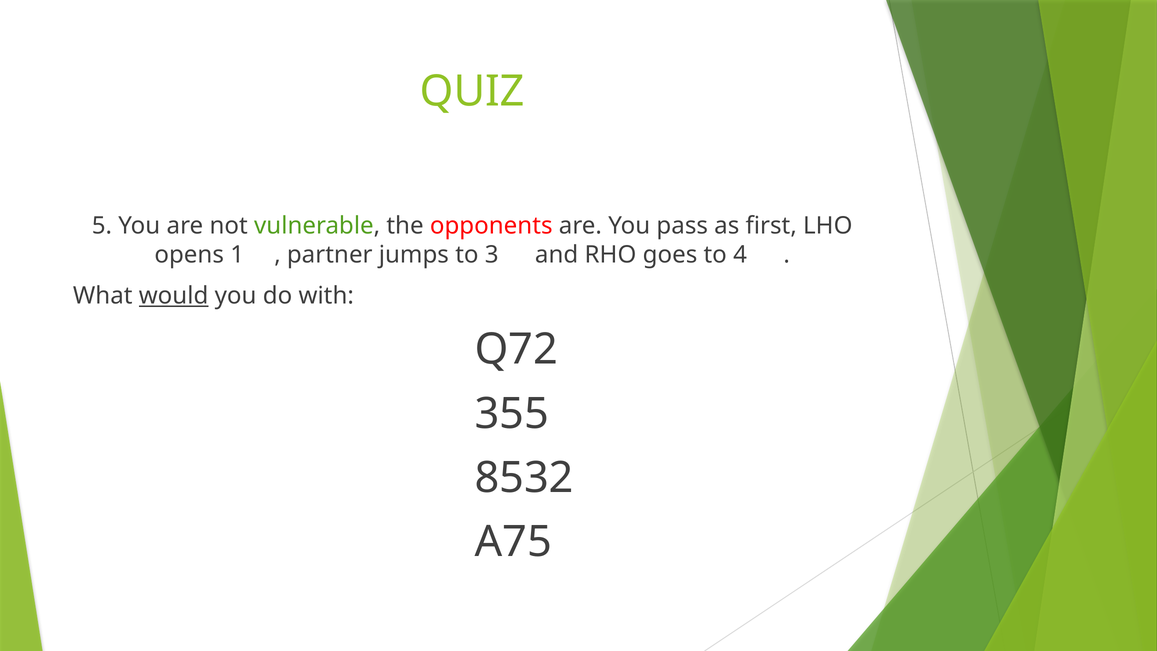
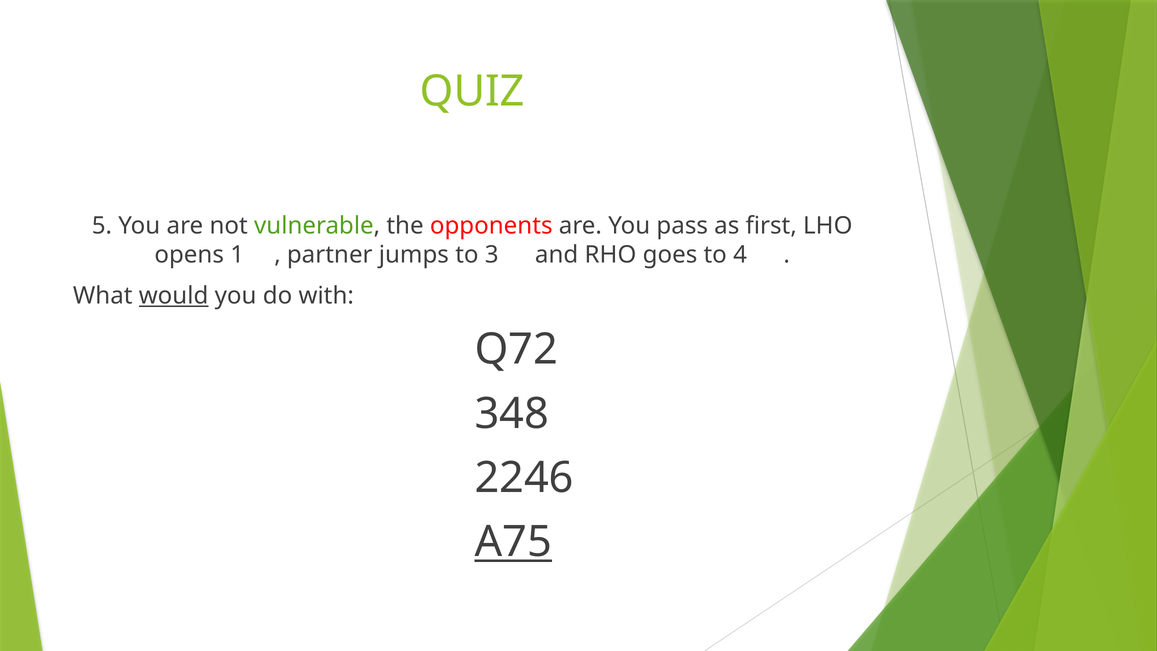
355: 355 -> 348 (512, 414)
8532: 8532 -> 2246 (524, 478)
A75 underline: none -> present (513, 542)
